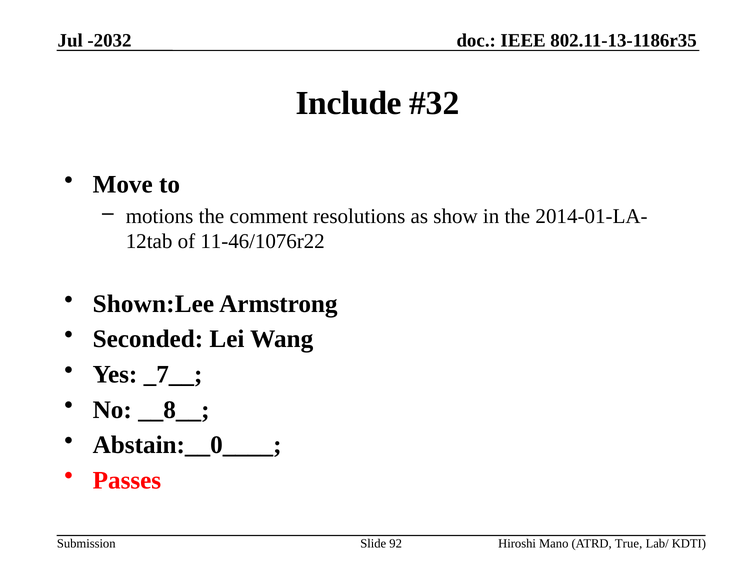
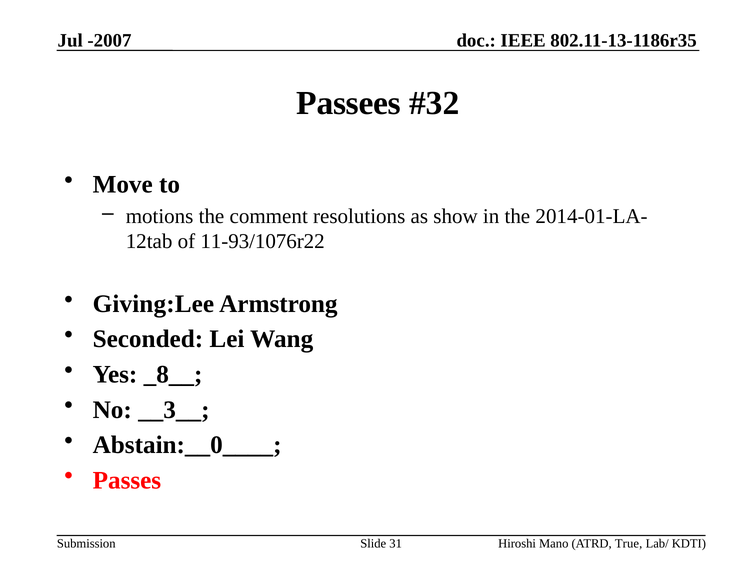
-2032: -2032 -> -2007 (109, 40)
Include: Include -> Passees (349, 103)
11-46/1076r22: 11-46/1076r22 -> 11-93/1076r22 (263, 241)
Shown:Lee: Shown:Lee -> Giving:Lee (153, 304)
_7__: _7__ -> _8__ (173, 374)
__8__: __8__ -> __3__ (174, 410)
92: 92 -> 31 (396, 544)
